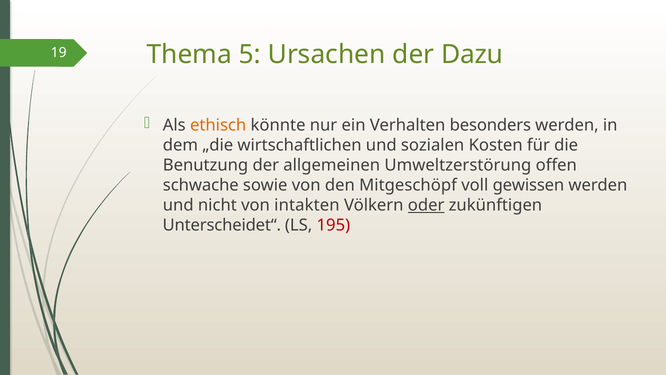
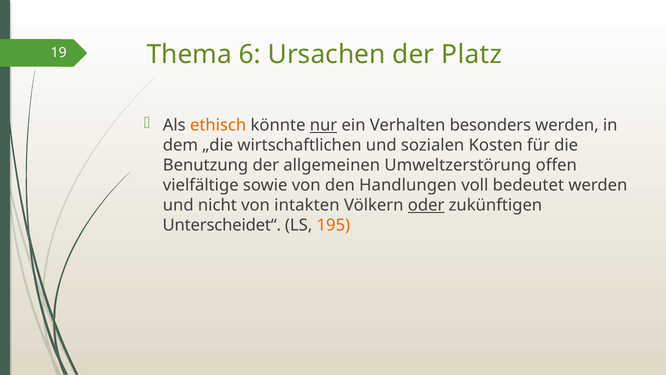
5: 5 -> 6 (250, 54)
Dazu: Dazu -> Platz (472, 54)
nur underline: none -> present (324, 125)
schwache: schwache -> vielfältige (201, 185)
Mitgeschöpf: Mitgeschöpf -> Handlungen (408, 185)
gewissen: gewissen -> bedeutet (528, 185)
195 colour: red -> orange (333, 225)
